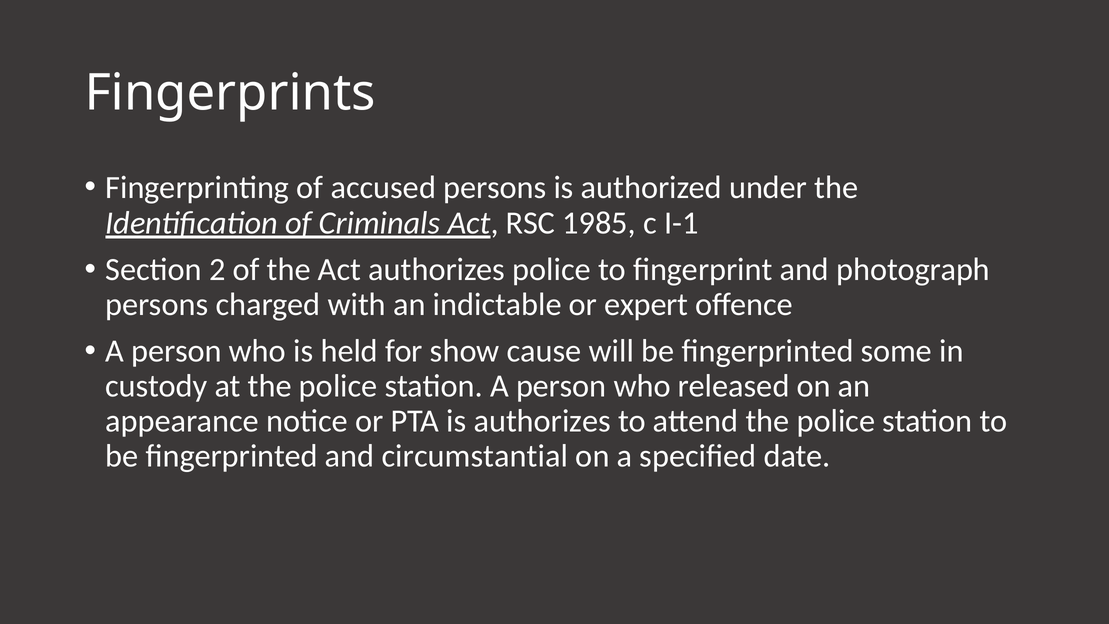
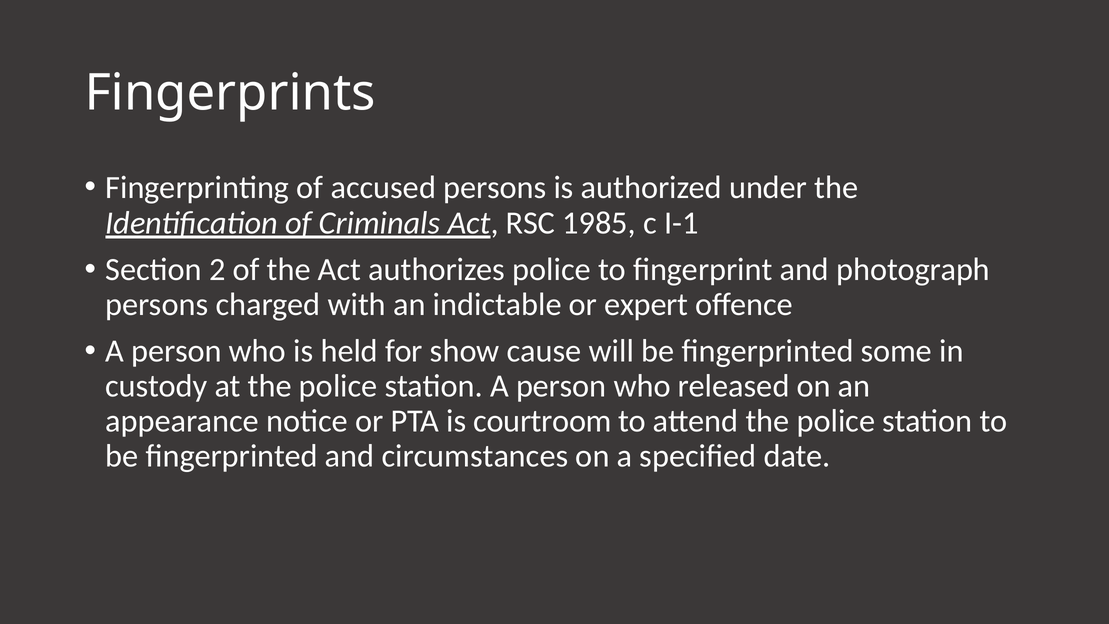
is authorizes: authorizes -> courtroom (542, 421)
circumstantial: circumstantial -> circumstances (475, 456)
